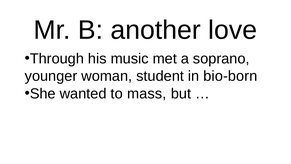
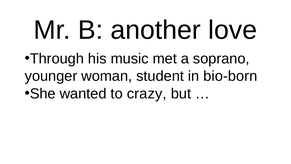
mass: mass -> crazy (147, 93)
